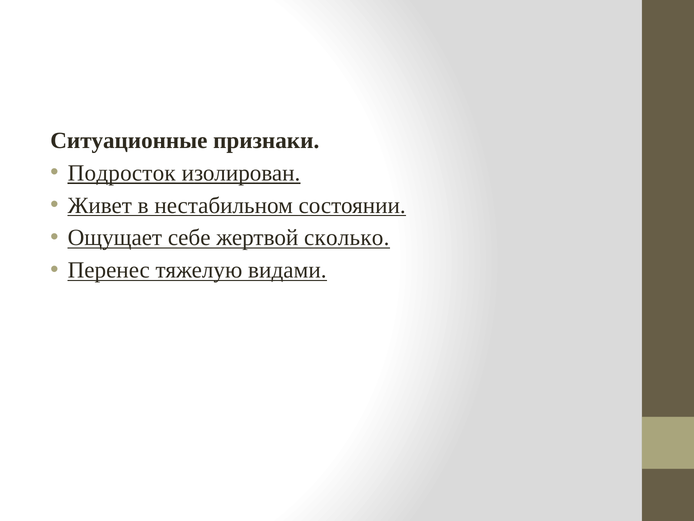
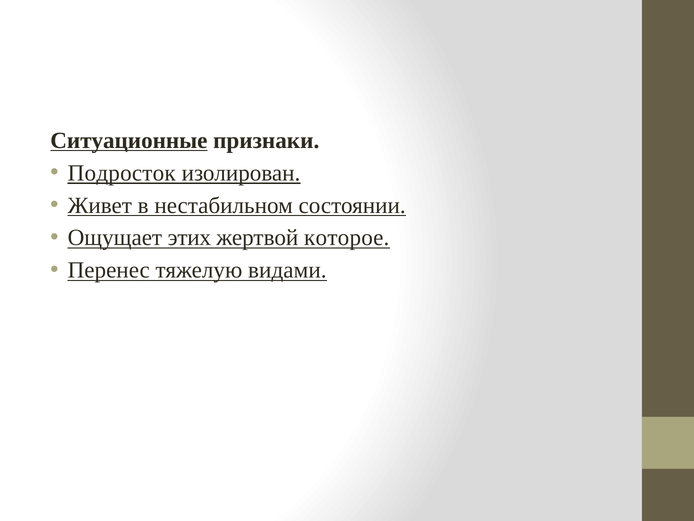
Ситуационные underline: none -> present (129, 140)
себе: себе -> этих (189, 238)
сколько: сколько -> которое (347, 238)
